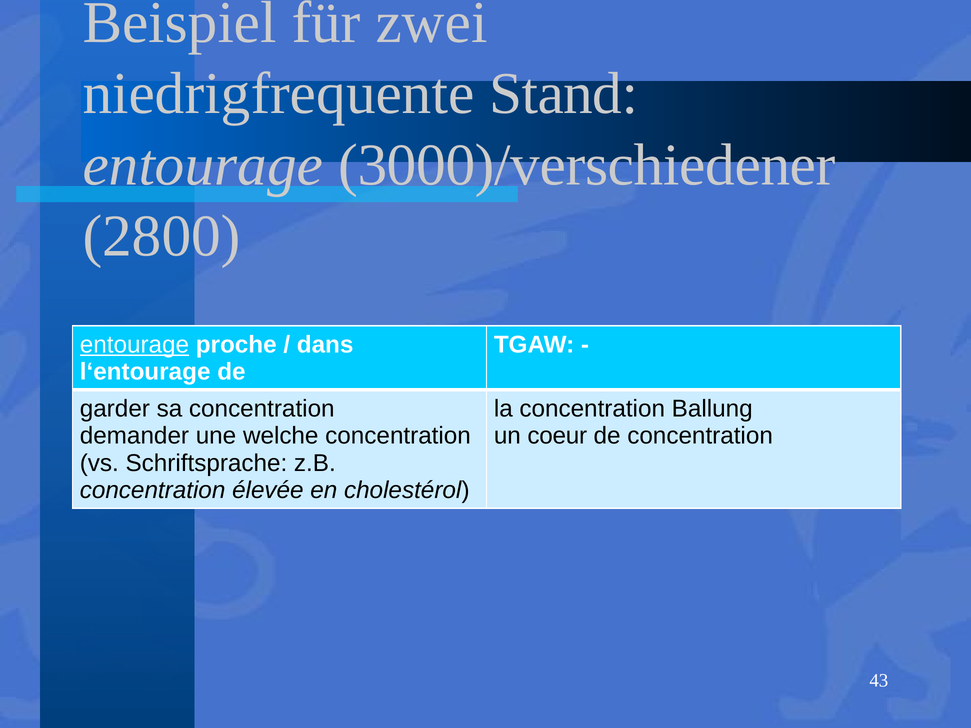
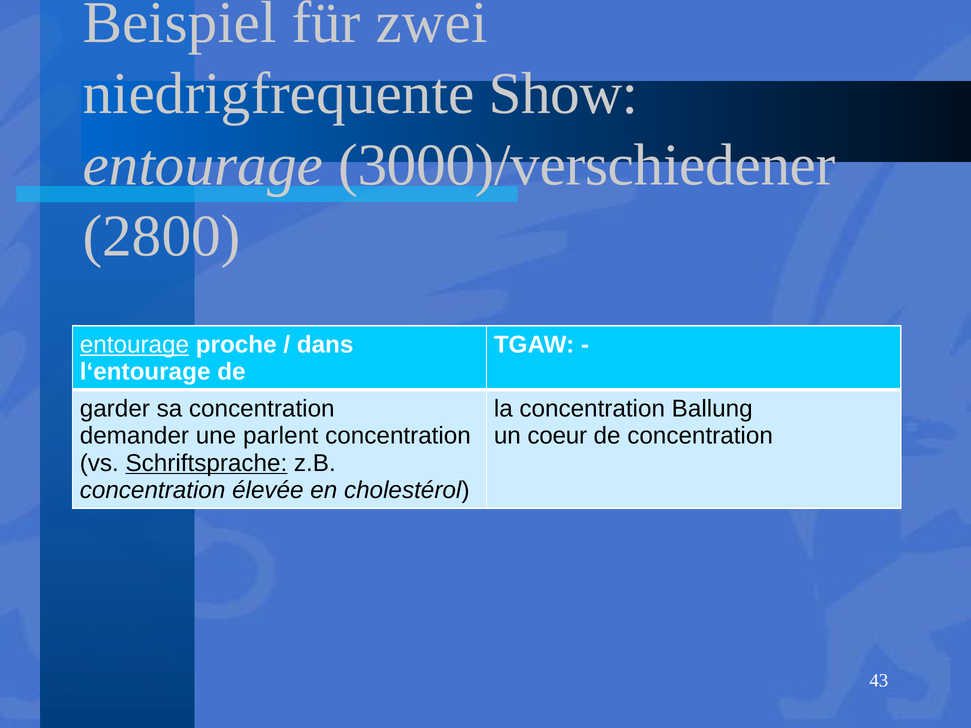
Stand: Stand -> Show (564, 94)
welche: welche -> parlent (281, 436)
Schriftsprache underline: none -> present (206, 463)
